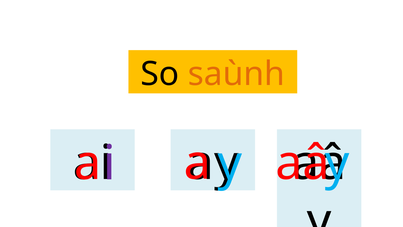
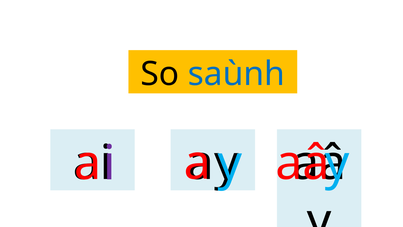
saùnh colour: orange -> blue (236, 74)
